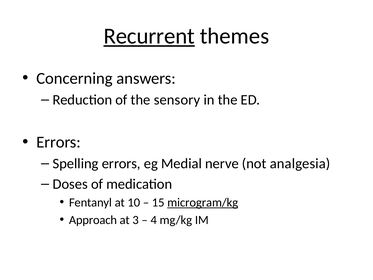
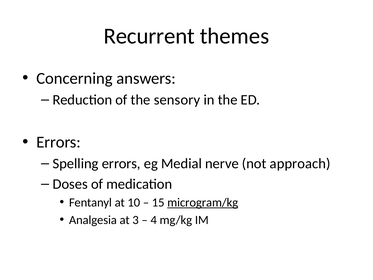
Recurrent underline: present -> none (149, 36)
analgesia: analgesia -> approach (300, 164)
Approach: Approach -> Analgesia (93, 220)
